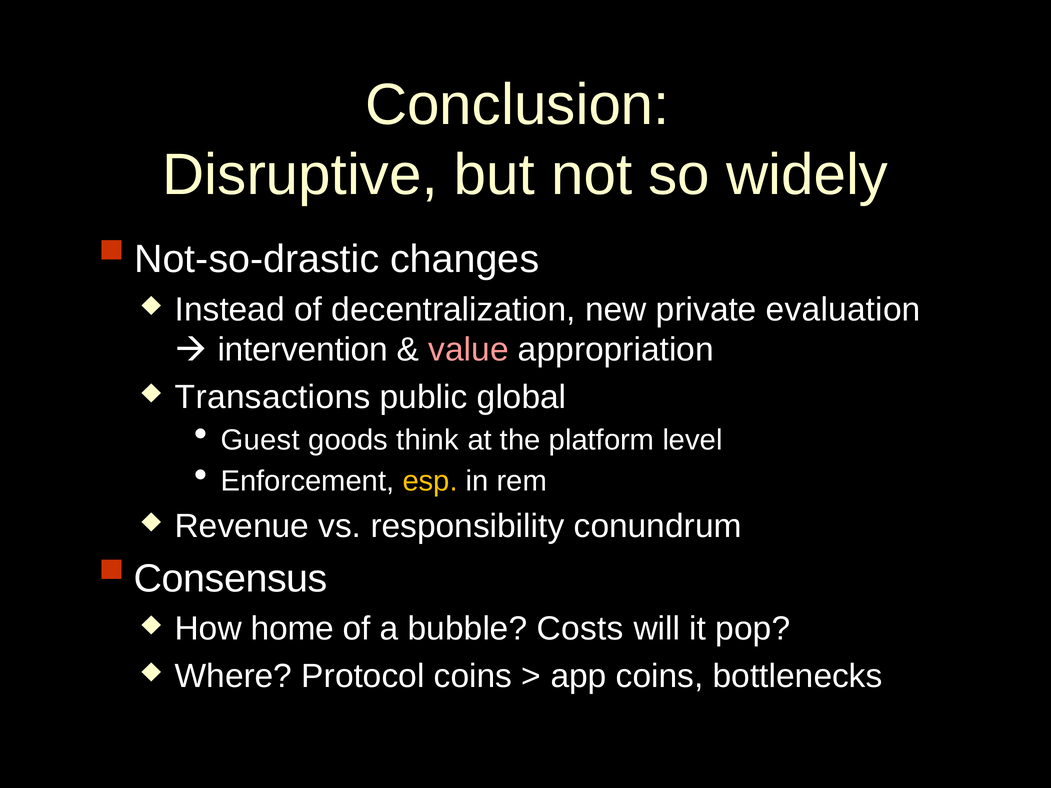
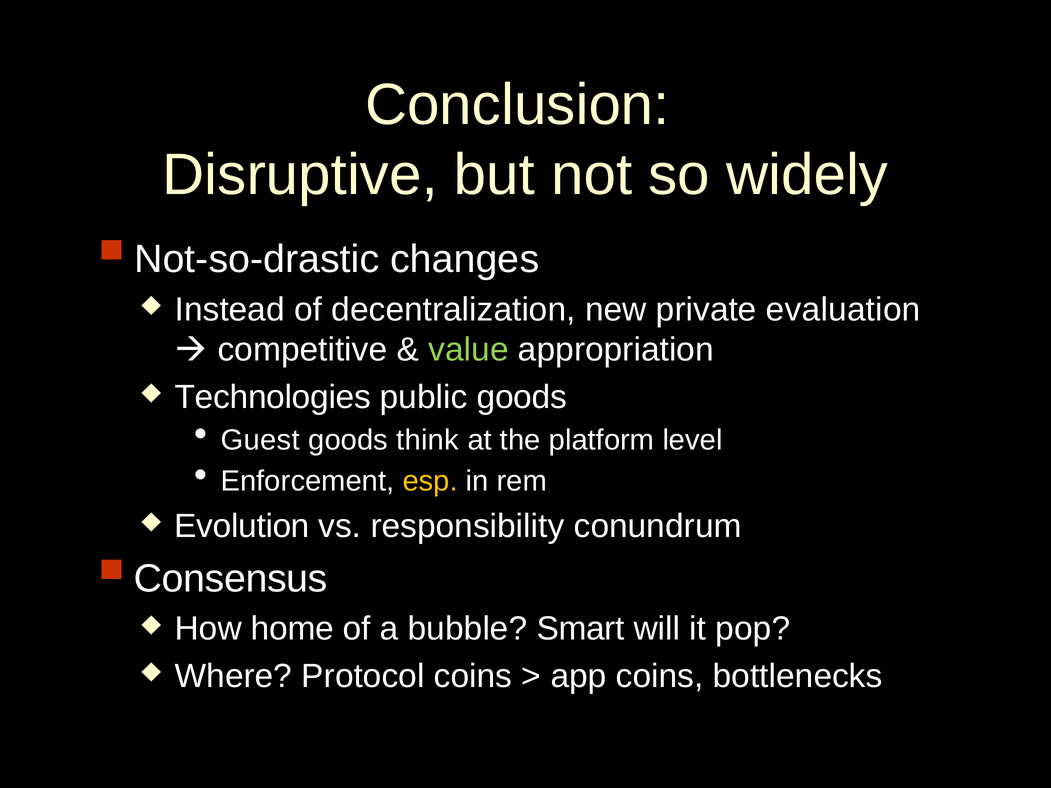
intervention: intervention -> competitive (303, 350)
value colour: pink -> light green (469, 350)
Transactions: Transactions -> Technologies (273, 397)
public global: global -> goods (522, 397)
Revenue: Revenue -> Evolution (242, 526)
Costs: Costs -> Smart (581, 629)
